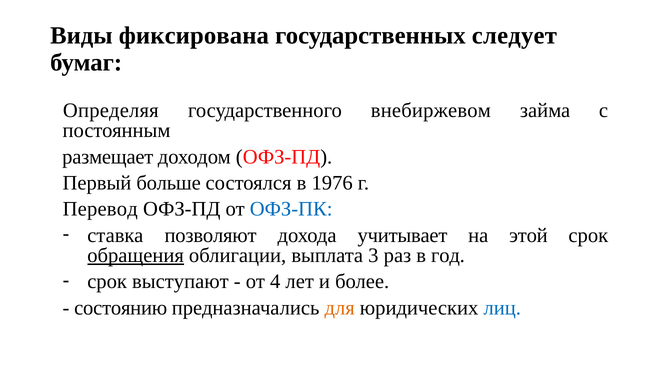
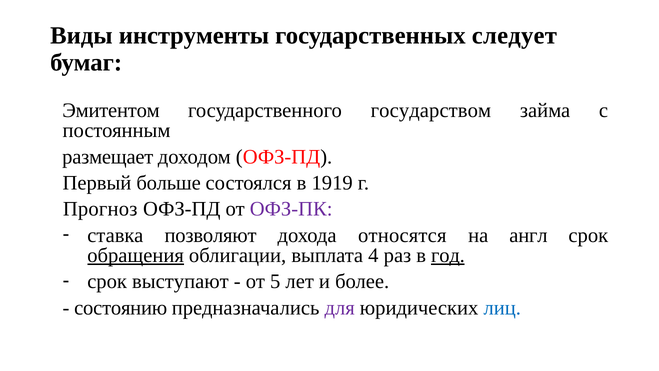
фиксирована: фиксирована -> инструменты (194, 36)
Определяя: Определяя -> Эмитентом (111, 110)
внебиржевом: внебиржевом -> государством (431, 110)
1976: 1976 -> 1919 (332, 183)
Перевод: Перевод -> Прогноз (100, 209)
ОФЗ-ПК colour: blue -> purple (291, 209)
учитывает: учитывает -> относятся (402, 235)
этой: этой -> англ (528, 235)
3: 3 -> 4 (373, 255)
год underline: none -> present (448, 255)
4: 4 -> 5 (275, 281)
для colour: orange -> purple (340, 308)
